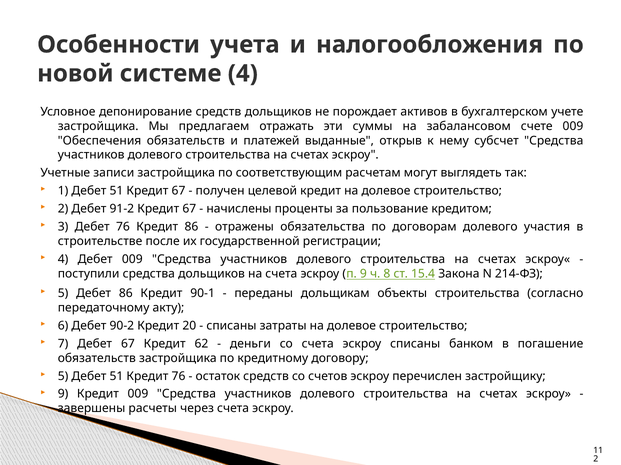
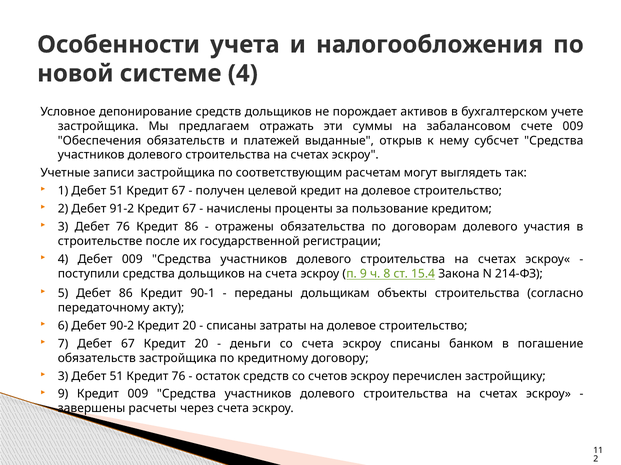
67 Кредит 62: 62 -> 20 (201, 344)
5: 5 -> 3 (63, 377)
